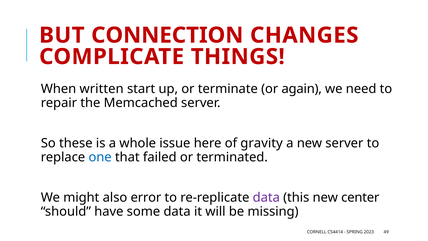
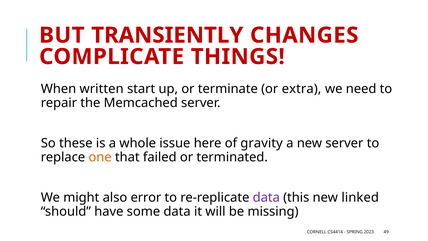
CONNECTION: CONNECTION -> TRANSIENTLY (167, 35)
again: again -> extra (302, 89)
one colour: blue -> orange (100, 157)
center: center -> linked (360, 198)
